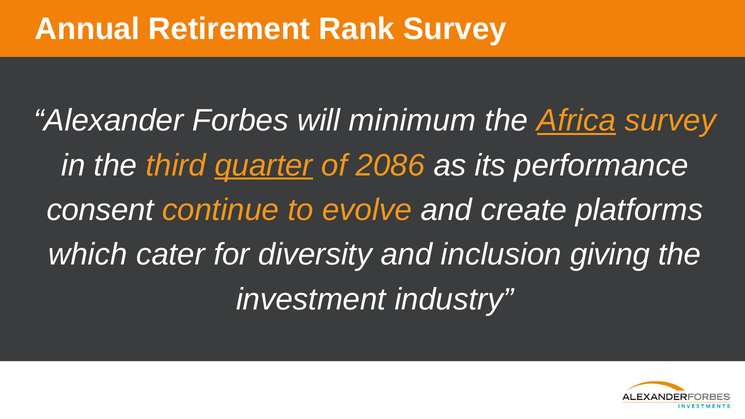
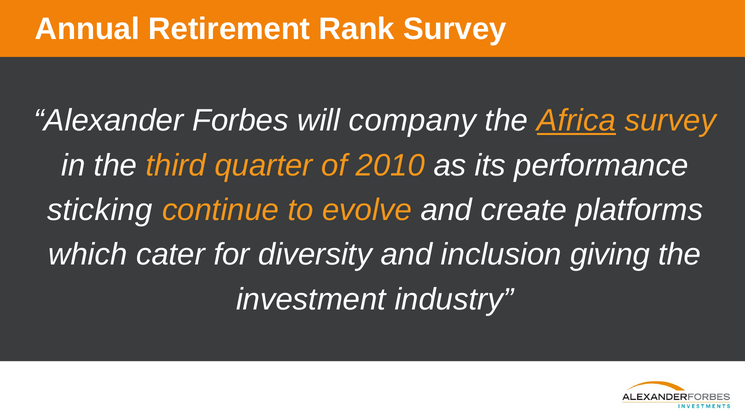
minimum: minimum -> company (412, 121)
quarter underline: present -> none (264, 165)
2086: 2086 -> 2010 (390, 165)
consent: consent -> sticking (100, 210)
